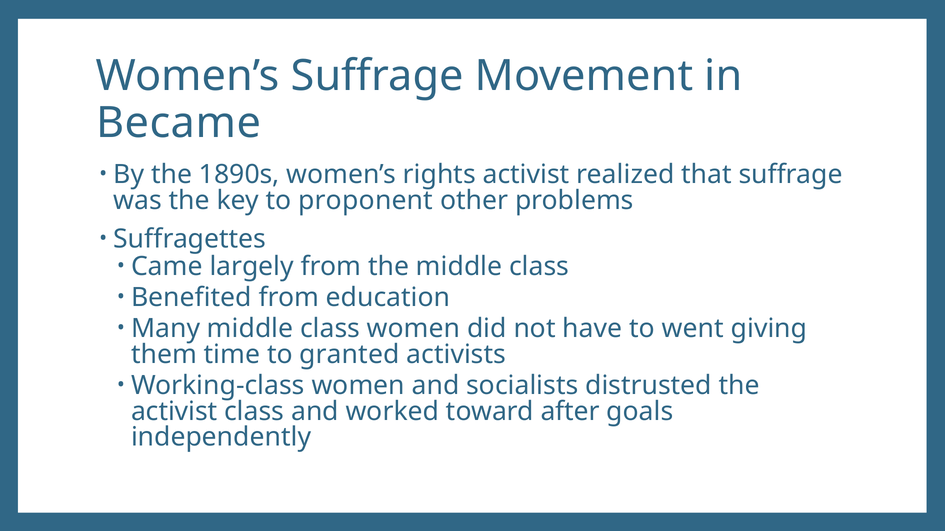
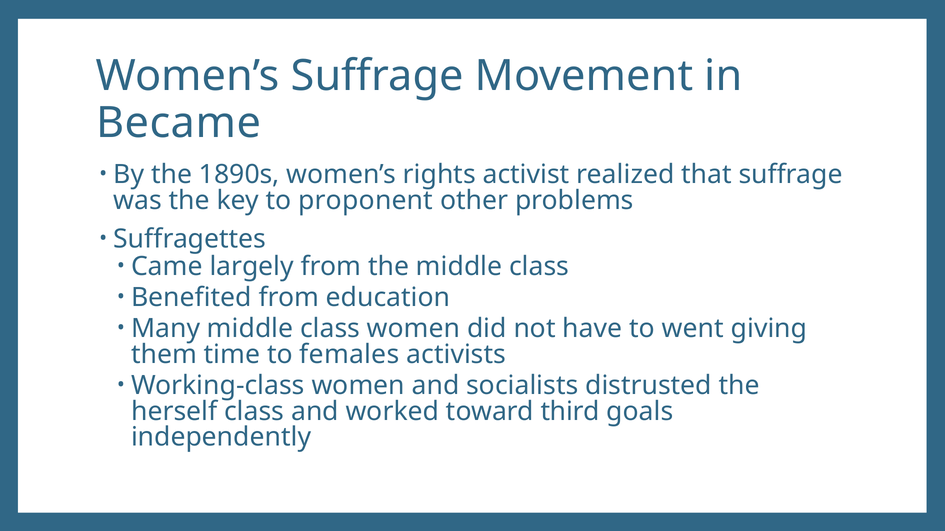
granted: granted -> females (349, 355)
activist: activist -> herself (174, 412)
after: after -> third (570, 412)
